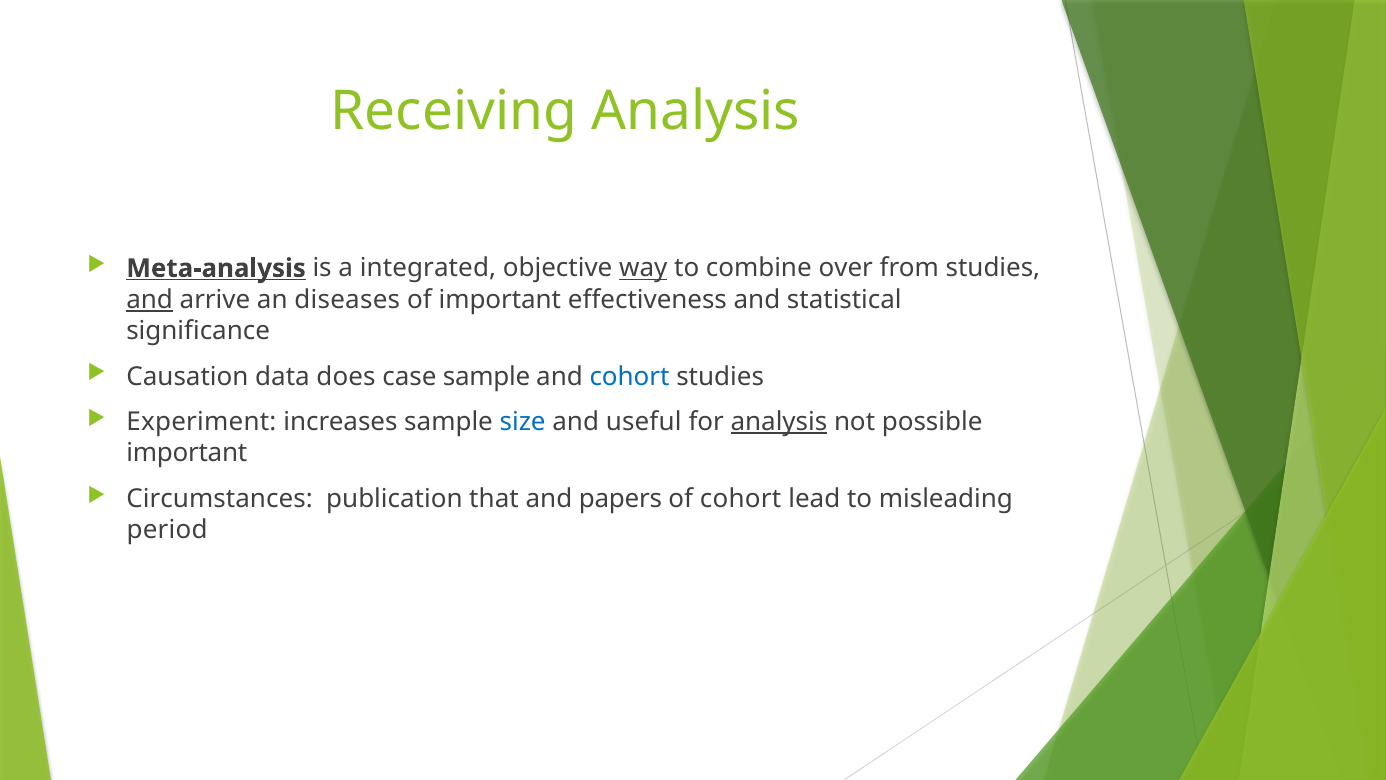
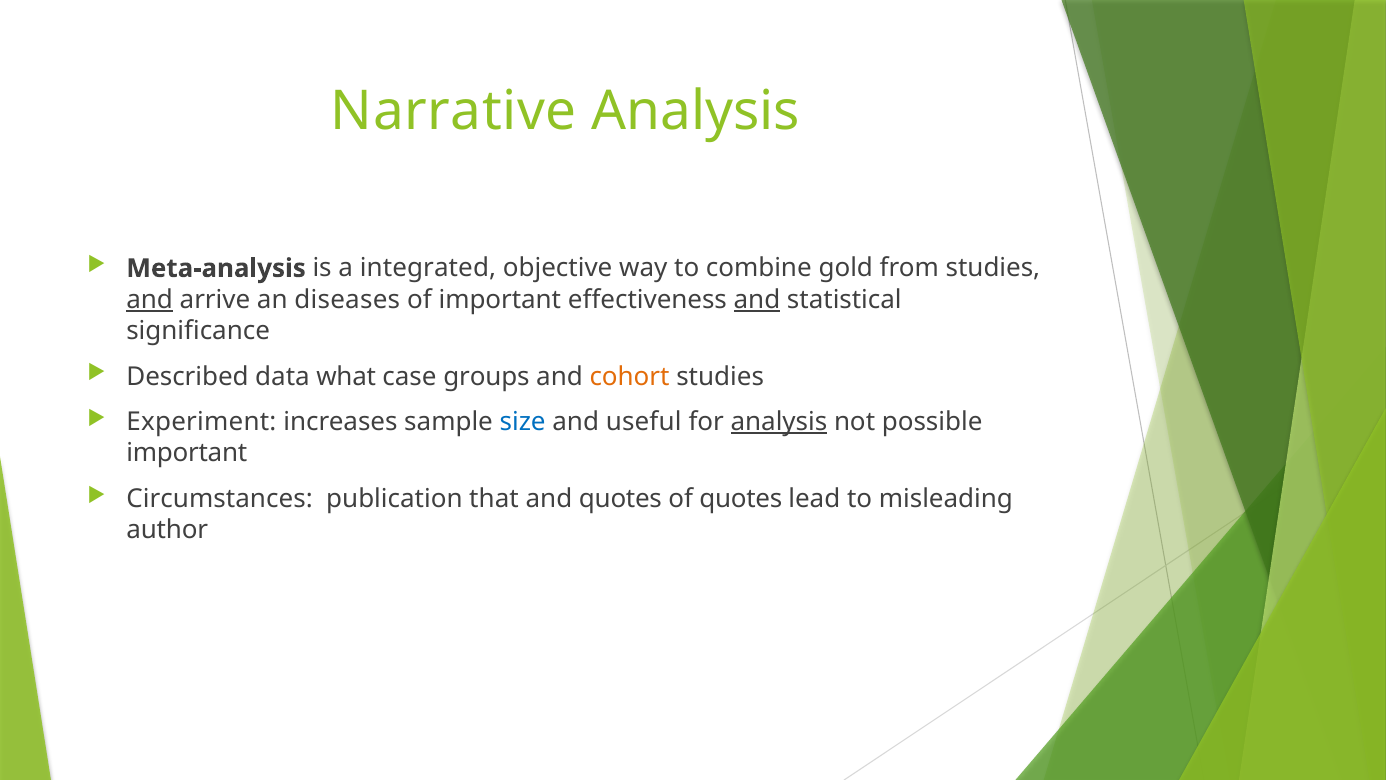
Receiving: Receiving -> Narrative (454, 111)
Meta-analysis underline: present -> none (216, 268)
way underline: present -> none (643, 268)
over: over -> gold (846, 268)
and underline: none -> present (757, 299)
Causation: Causation -> Described (187, 376)
does: does -> what (346, 376)
case sample: sample -> groups (486, 376)
cohort colour: blue -> orange (630, 376)
and papers: papers -> quotes (620, 499)
of cohort: cohort -> quotes (741, 499)
period: period -> author (167, 530)
